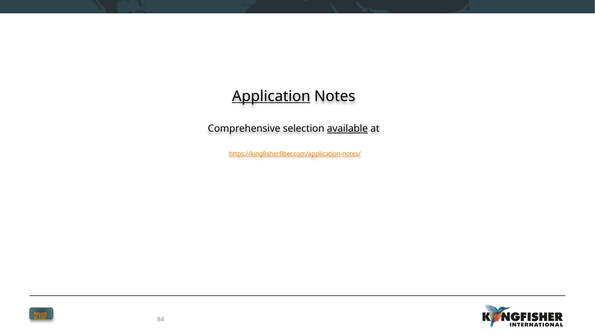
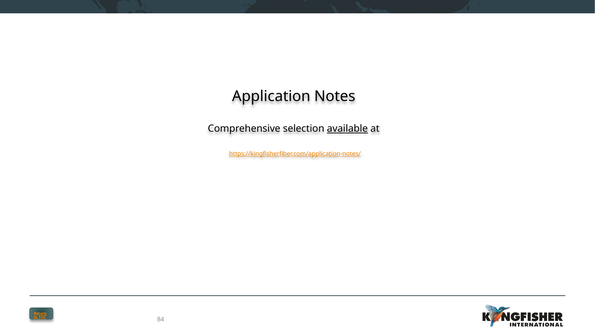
Application underline: present -> none (271, 96)
